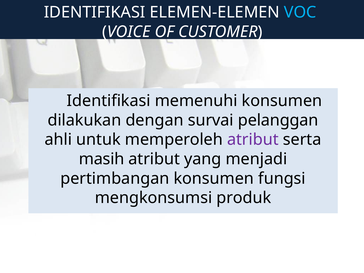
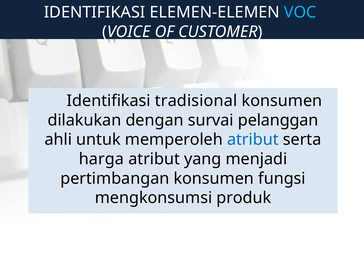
memenuhi: memenuhi -> tradisional (196, 101)
atribut colour: purple -> blue (253, 140)
masih: masih -> harga (101, 159)
